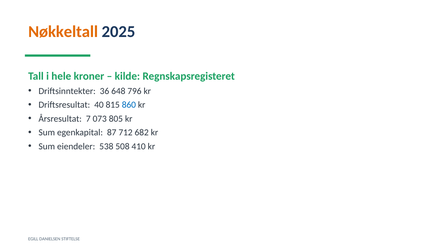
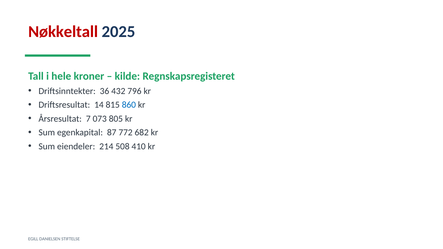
Nøkkeltall colour: orange -> red (63, 32)
648: 648 -> 432 (118, 91)
40: 40 -> 14 (99, 105)
712: 712 -> 772 (126, 133)
538: 538 -> 214 (106, 147)
